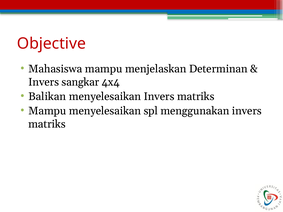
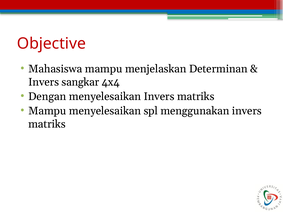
Balikan: Balikan -> Dengan (47, 97)
